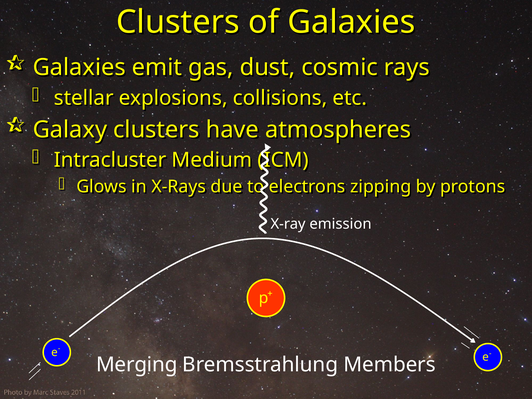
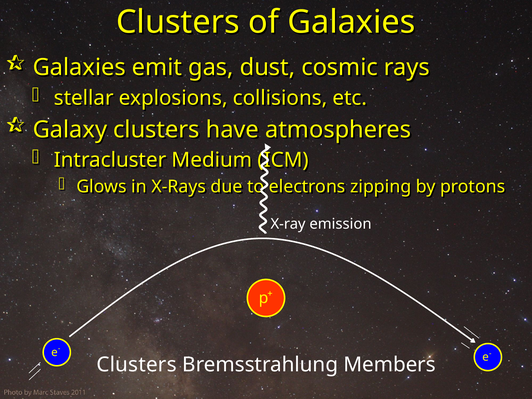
Merging: Merging -> Clusters (137, 365)
